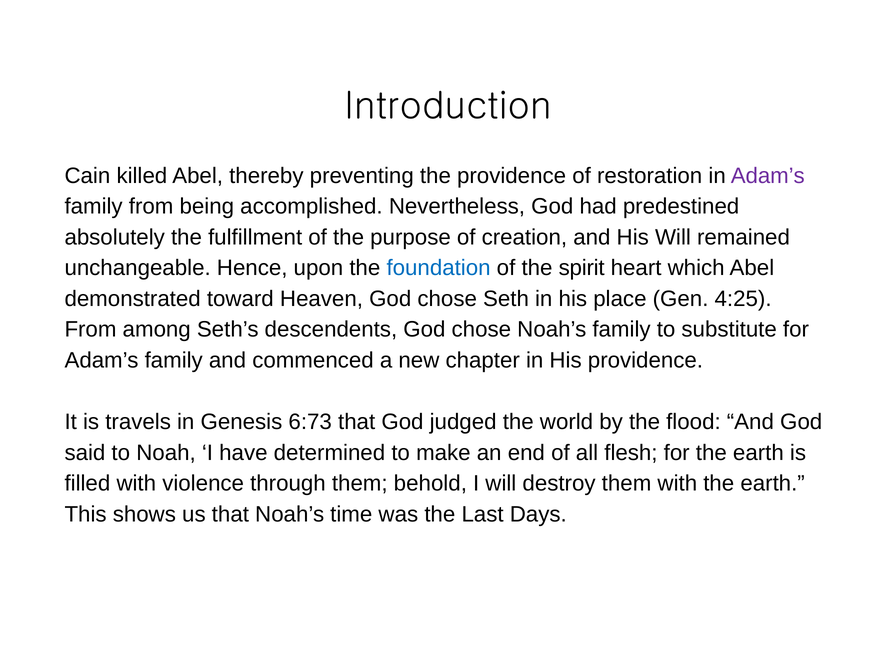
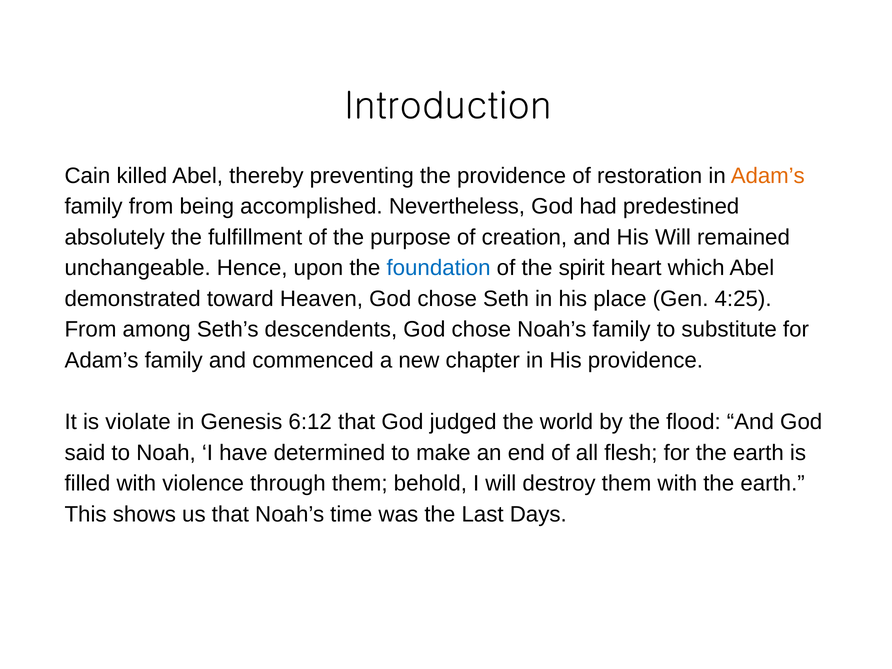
Adam’s colour: purple -> orange (768, 176)
travels: travels -> violate (138, 422)
6:73: 6:73 -> 6:12 (310, 422)
